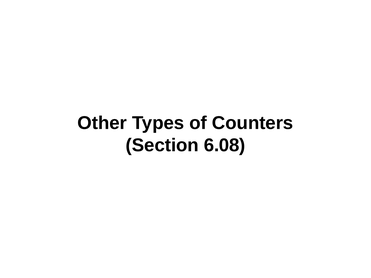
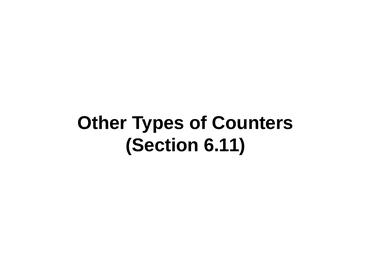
6.08: 6.08 -> 6.11 (225, 145)
